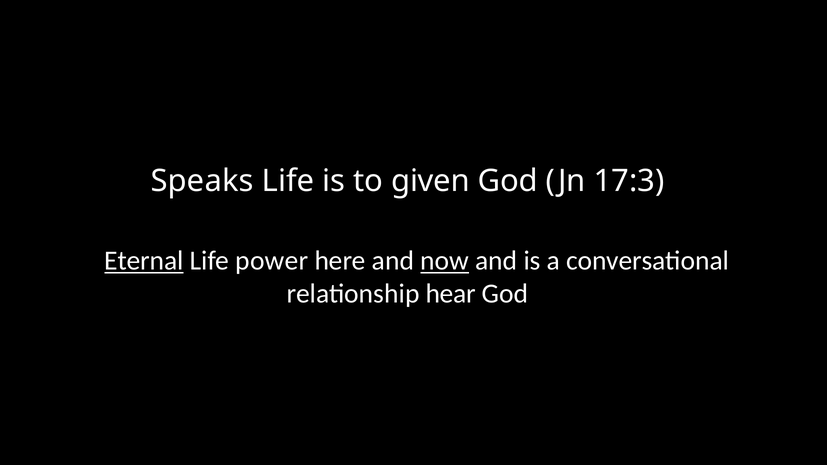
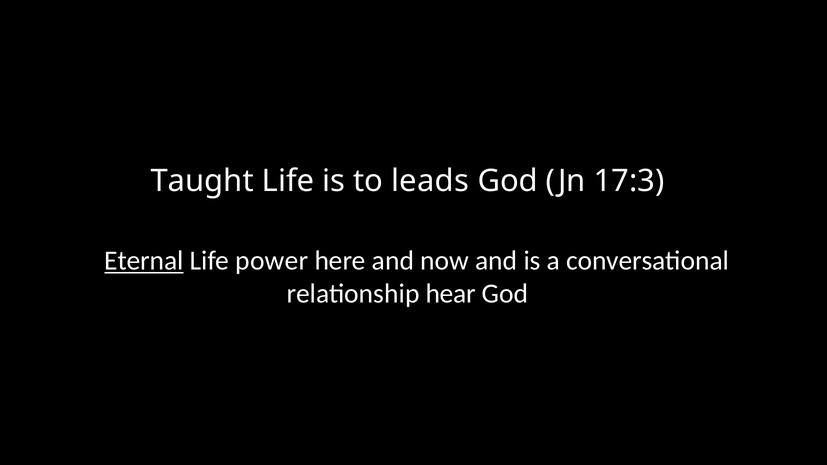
Speaks: Speaks -> Taught (202, 181)
given: given -> leads (430, 181)
now underline: present -> none (445, 261)
